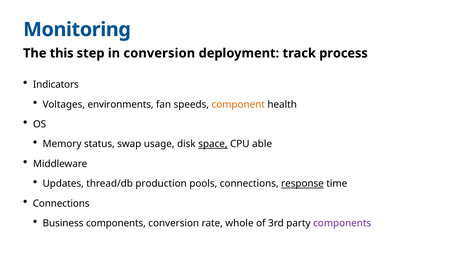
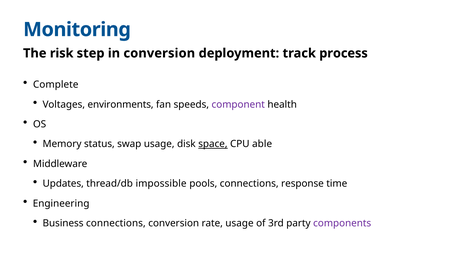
this: this -> risk (62, 53)
Indicators: Indicators -> Complete (56, 84)
component colour: orange -> purple (238, 104)
production: production -> impossible (161, 183)
response underline: present -> none (302, 183)
Connections: Connections -> Engineering (61, 203)
Business components: components -> connections (116, 223)
rate whole: whole -> usage (239, 223)
